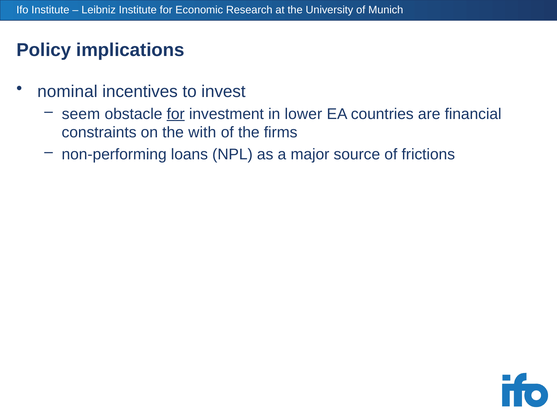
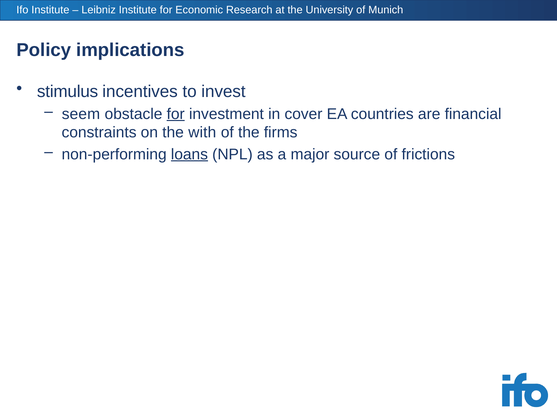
nominal: nominal -> stimulus (68, 91)
lower: lower -> cover (303, 114)
loans underline: none -> present (189, 154)
